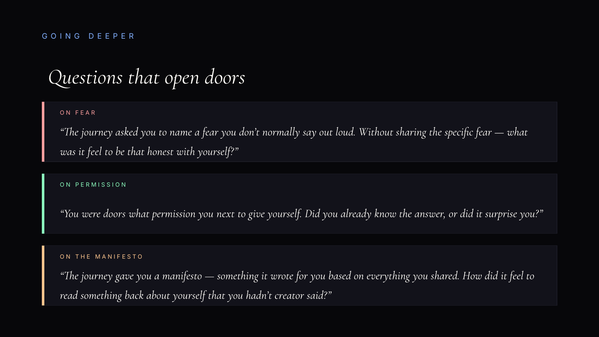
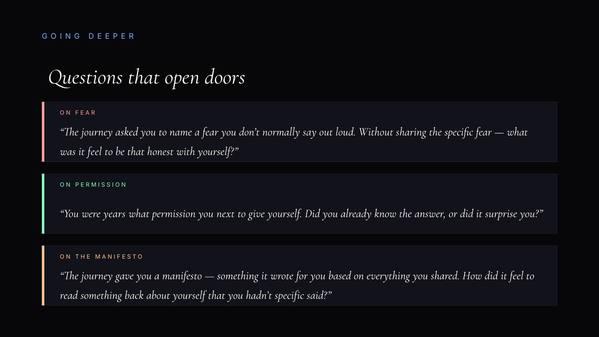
were doors: doors -> years (114, 213)
hadn’t creator: creator -> specific (289, 295)
